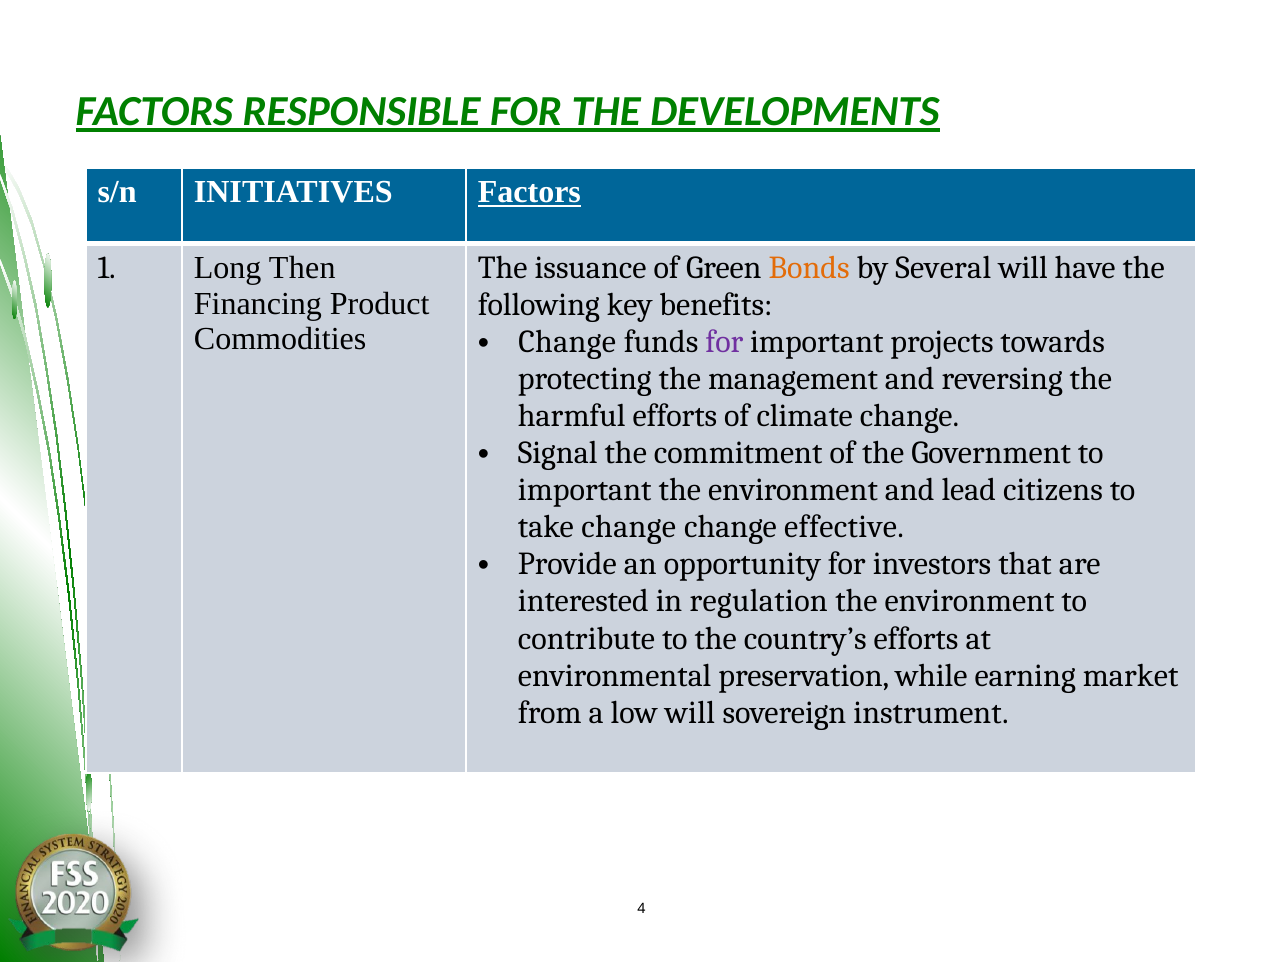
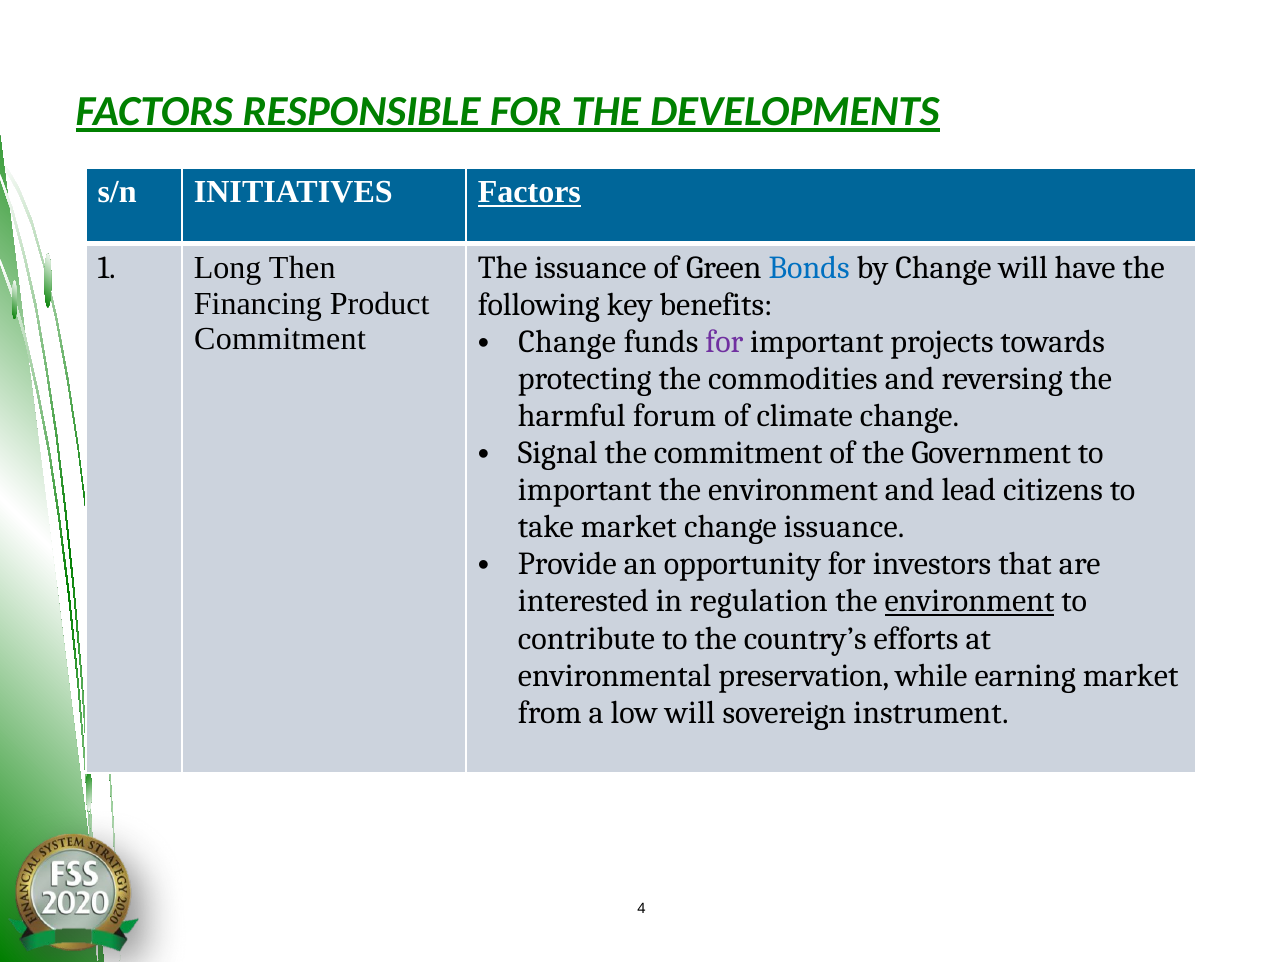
Bonds colour: orange -> blue (809, 268)
by Several: Several -> Change (943, 268)
Commodities: Commodities -> Commitment (280, 339)
management: management -> commodities (793, 379)
harmful efforts: efforts -> forum (675, 416)
take change: change -> market (629, 527)
change effective: effective -> issuance (844, 527)
environment underline: none -> present (970, 601)
